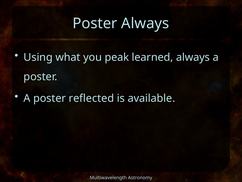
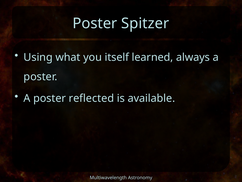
Poster Always: Always -> Spitzer (145, 23)
peak: peak -> itself (117, 57)
